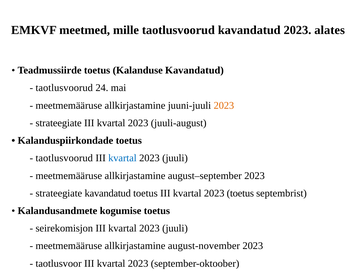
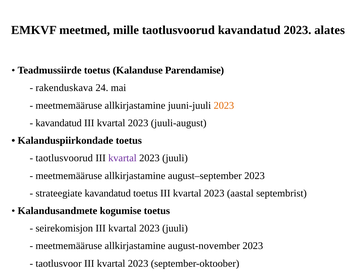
Kalanduse Kavandatud: Kavandatud -> Parendamise (195, 70)
taotlusvoorud: taotlusvoorud -> rakenduskava (64, 88)
strateegiate: strateegiate -> kavandatud (59, 123)
kvartal colour: blue -> purple (122, 158)
2023 toetus: toetus -> aastal (240, 193)
